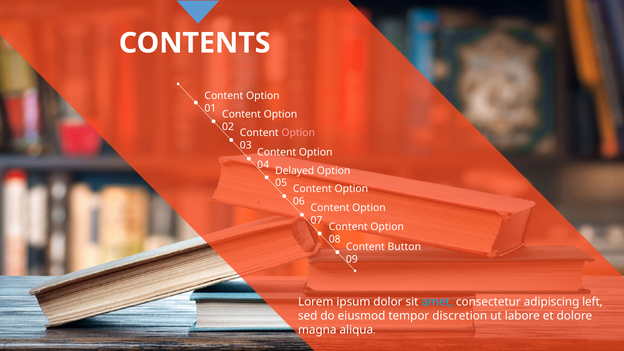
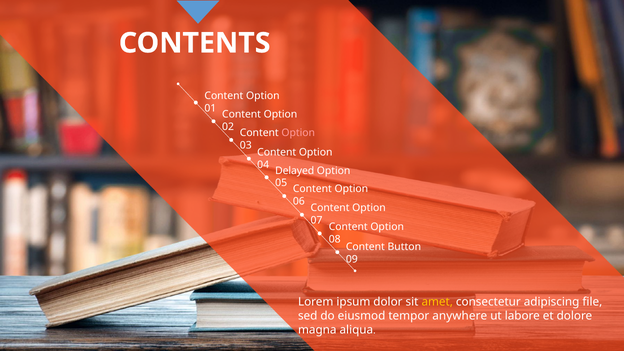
amet colour: light blue -> yellow (437, 302)
left: left -> file (592, 302)
discretion: discretion -> anywhere (460, 316)
